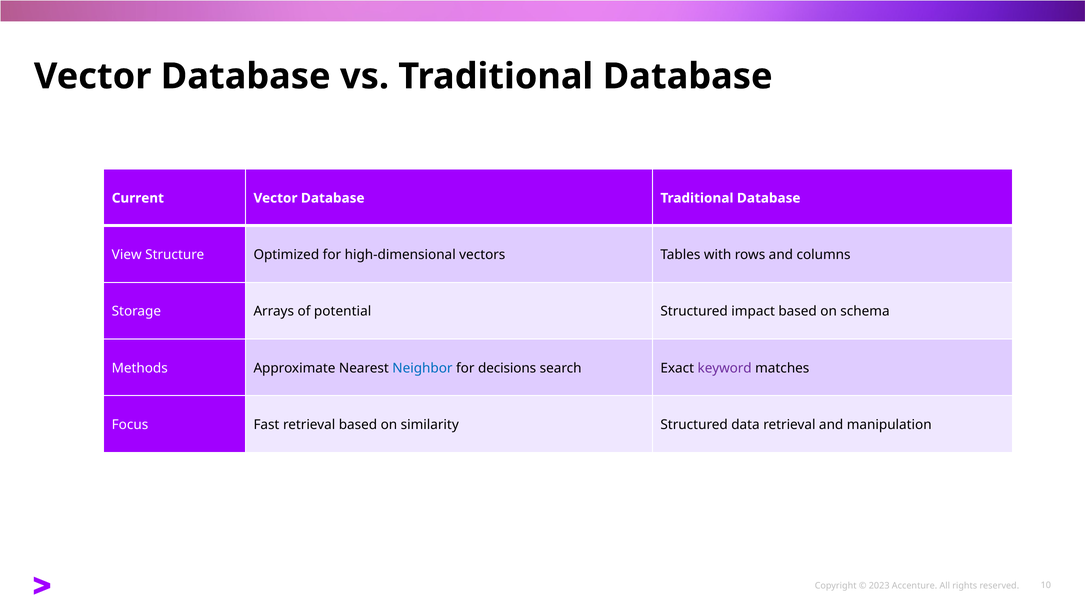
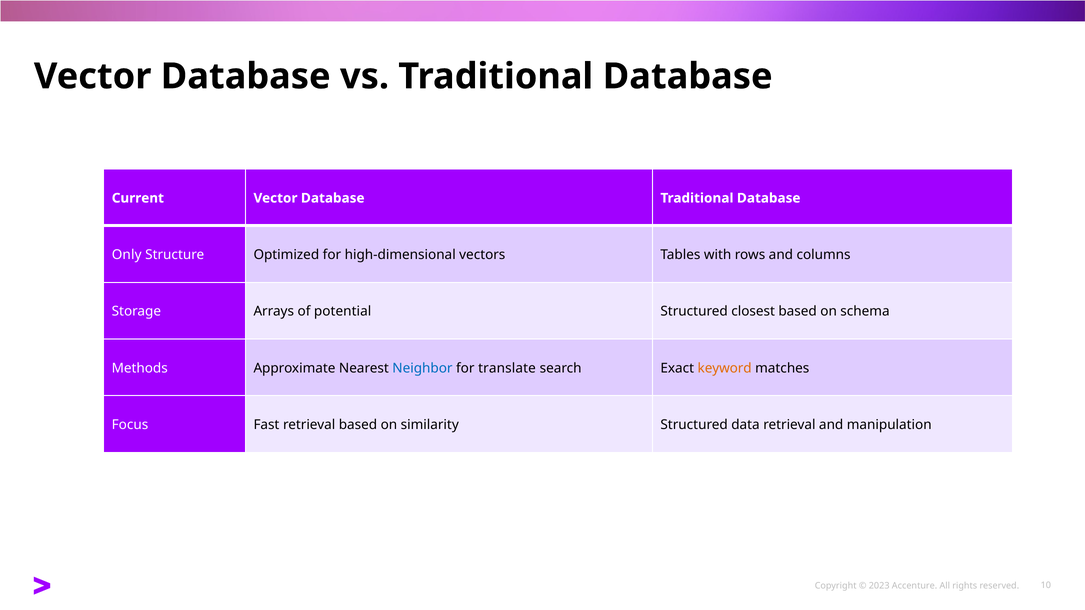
View: View -> Only (127, 255)
impact: impact -> closest (753, 312)
decisions: decisions -> translate (507, 368)
keyword colour: purple -> orange (725, 368)
